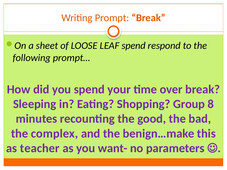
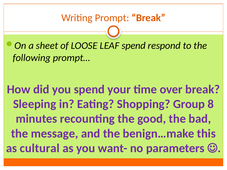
complex: complex -> message (55, 134)
teacher: teacher -> cultural (40, 148)
